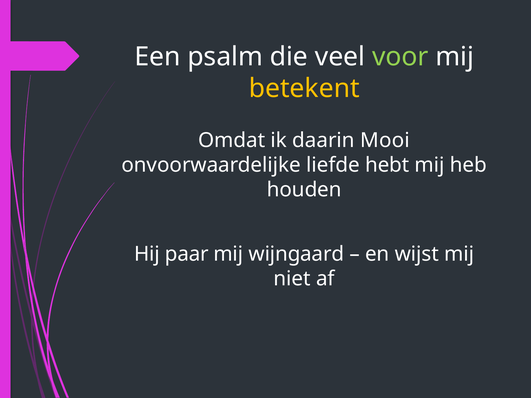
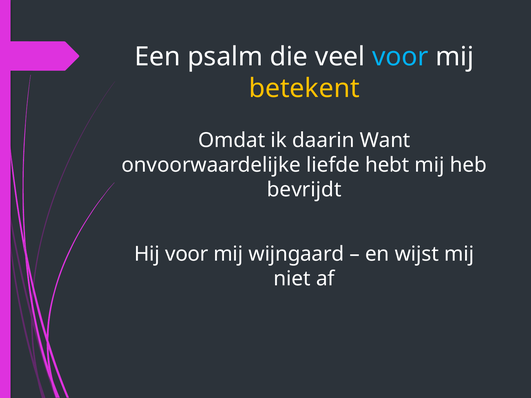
voor colour: light green -> light blue (400, 57)
Mooi: Mooi -> Want (385, 140)
houden: houden -> bevrijdt (304, 190)
Hij paar: paar -> voor (187, 254)
